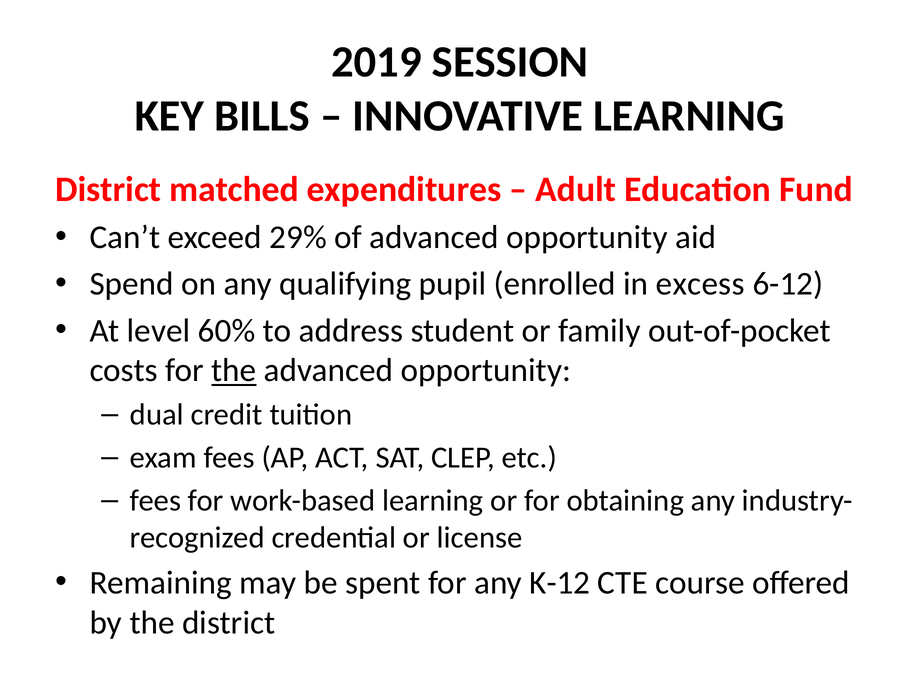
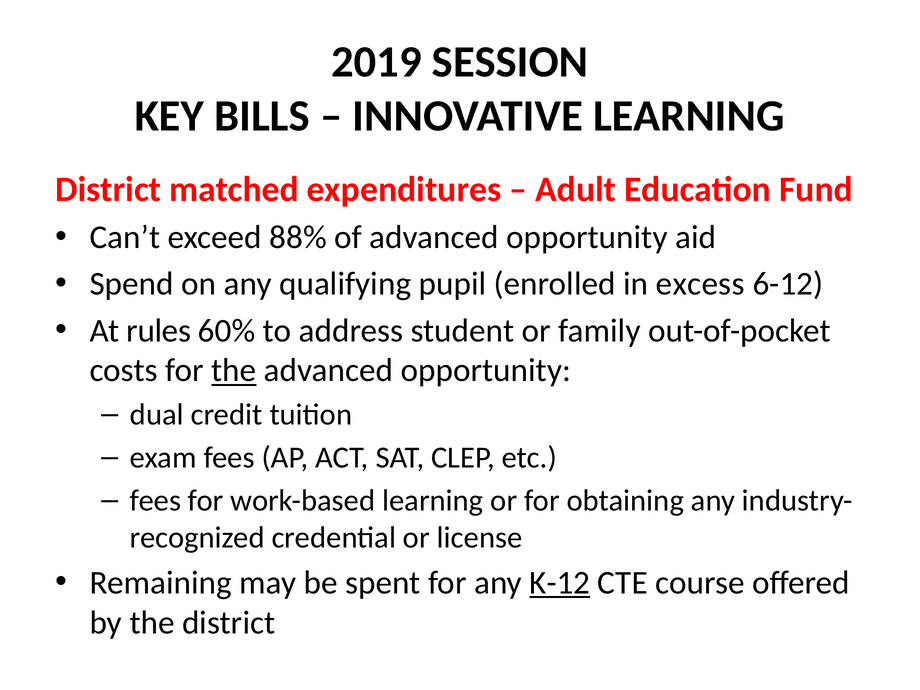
29%: 29% -> 88% (298, 237)
level: level -> rules (159, 331)
K-12 underline: none -> present (560, 583)
